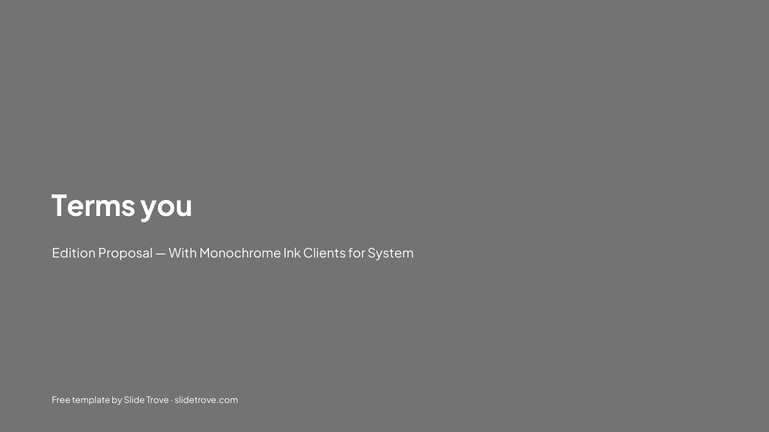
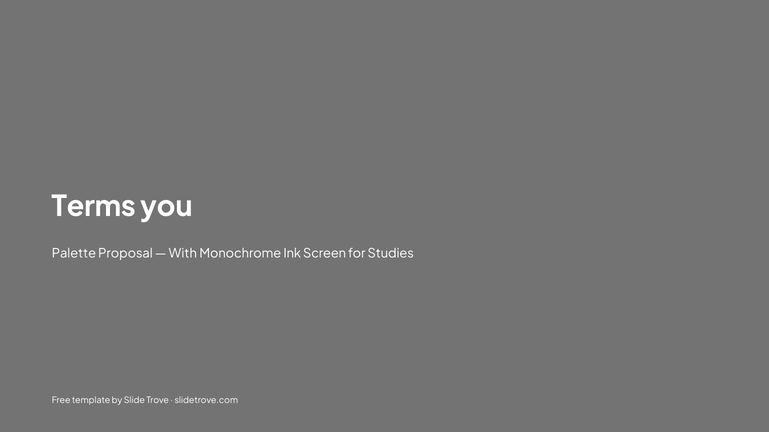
Edition: Edition -> Palette (74, 254)
Clients: Clients -> Screen (325, 254)
System: System -> Studies (391, 254)
